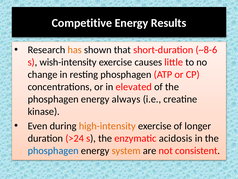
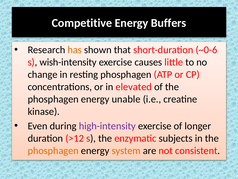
Results: Results -> Buffers (169, 23)
~8-6: ~8-6 -> ~0-6 (206, 50)
always: always -> unable (126, 99)
high-intensity colour: orange -> purple (107, 126)
>24: >24 -> >12 (75, 138)
acidosis: acidosis -> subjects (176, 138)
phosphagen colour: blue -> orange (53, 150)
